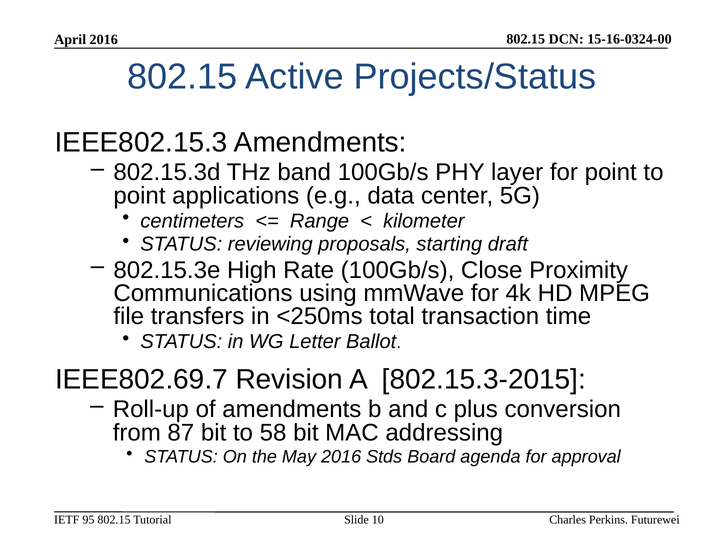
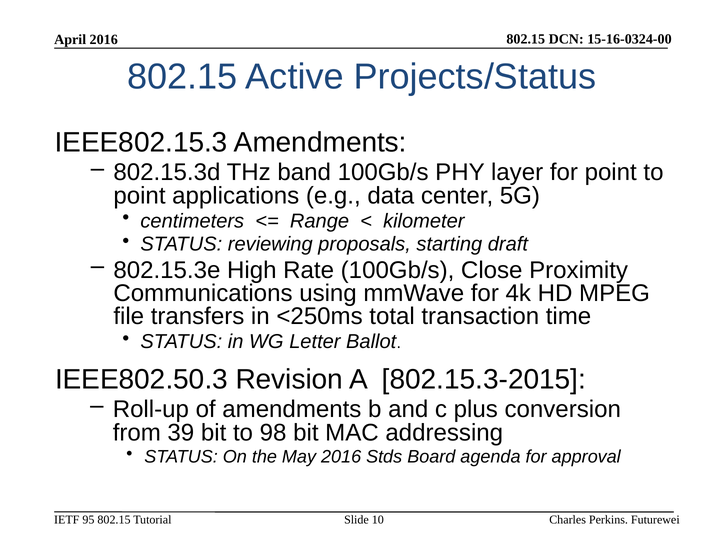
IEEE802.69.7: IEEE802.69.7 -> IEEE802.50.3 (141, 379)
87: 87 -> 39 (181, 432)
58: 58 -> 98 (273, 432)
